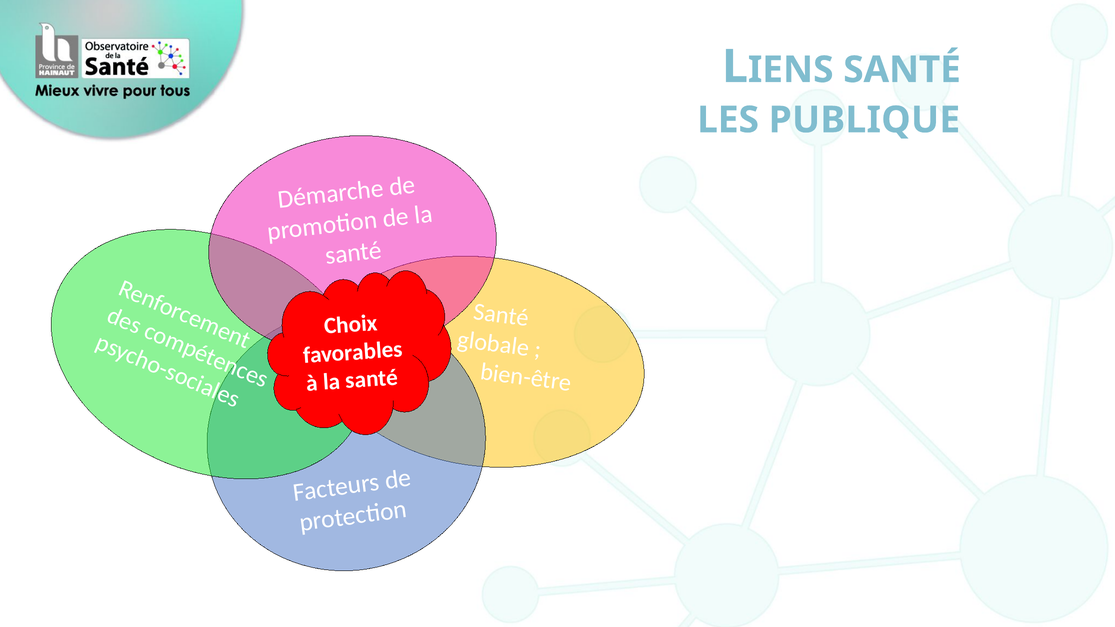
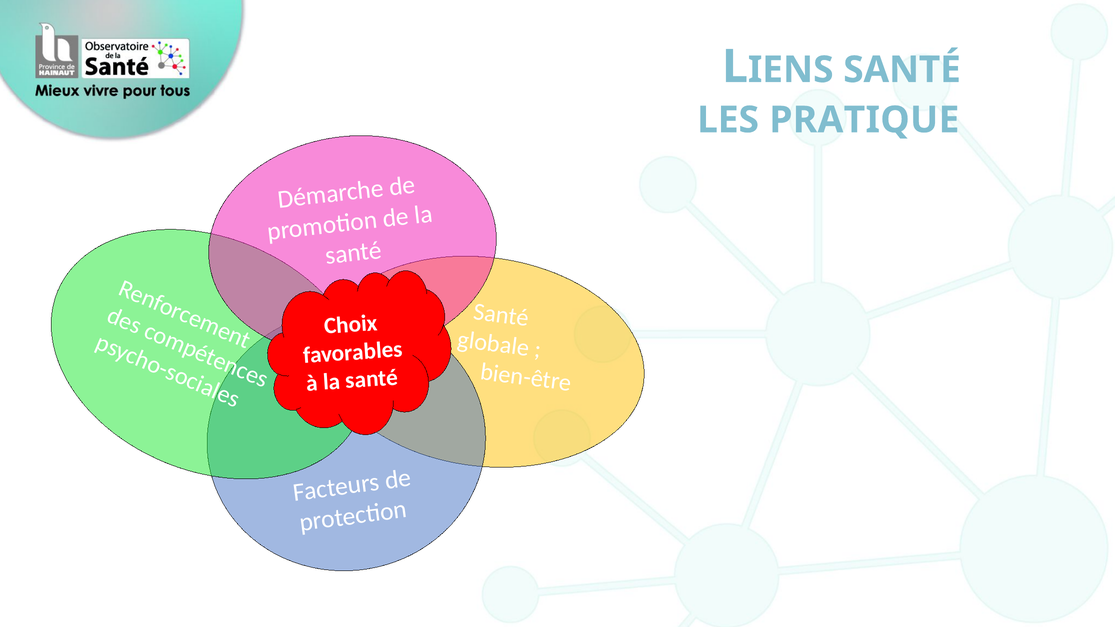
PUBLIQUE: PUBLIQUE -> PRATIQUE (864, 120)
